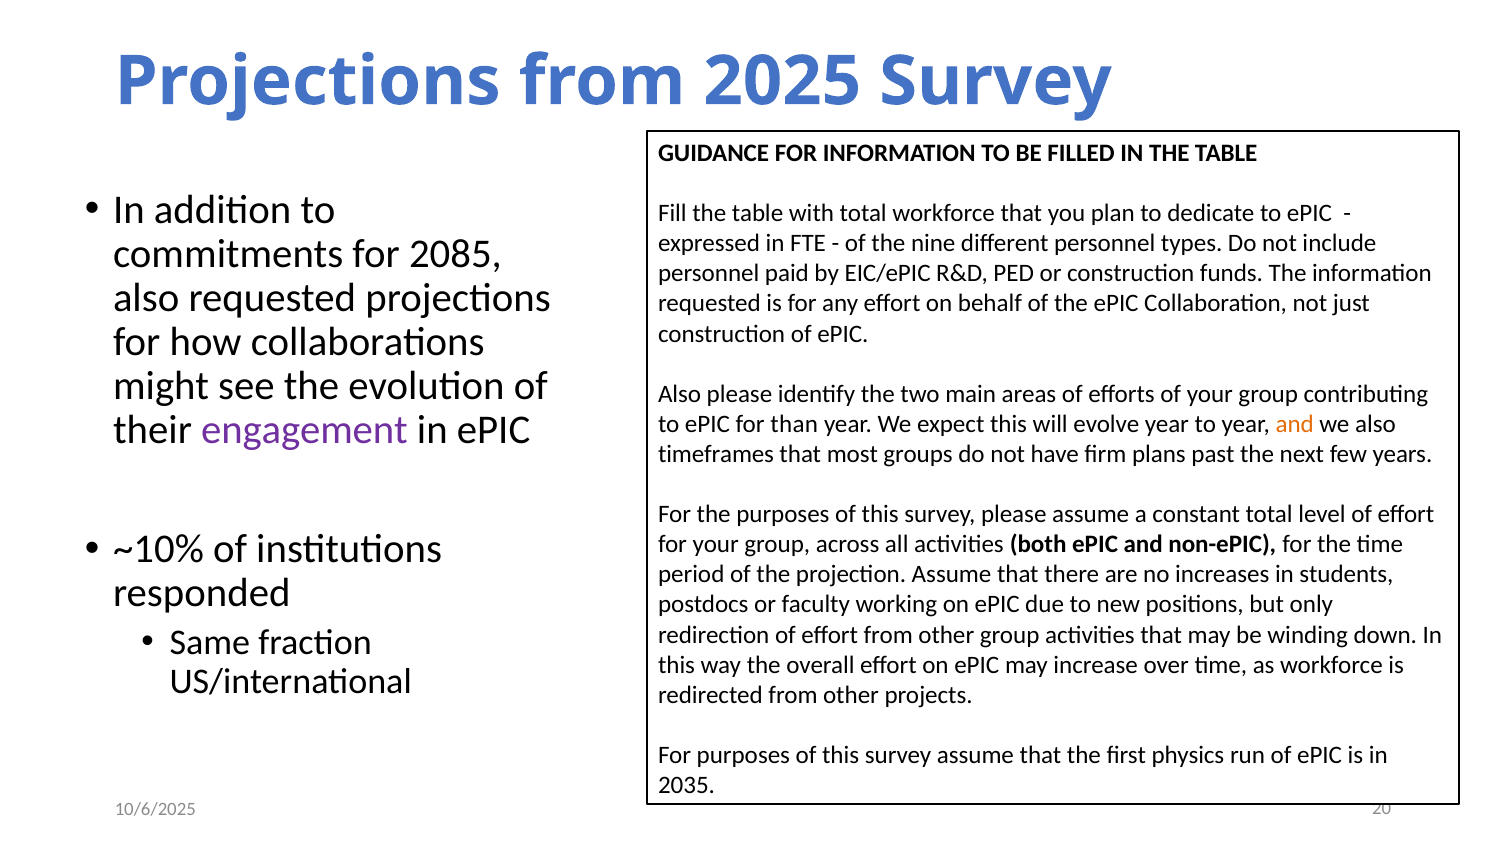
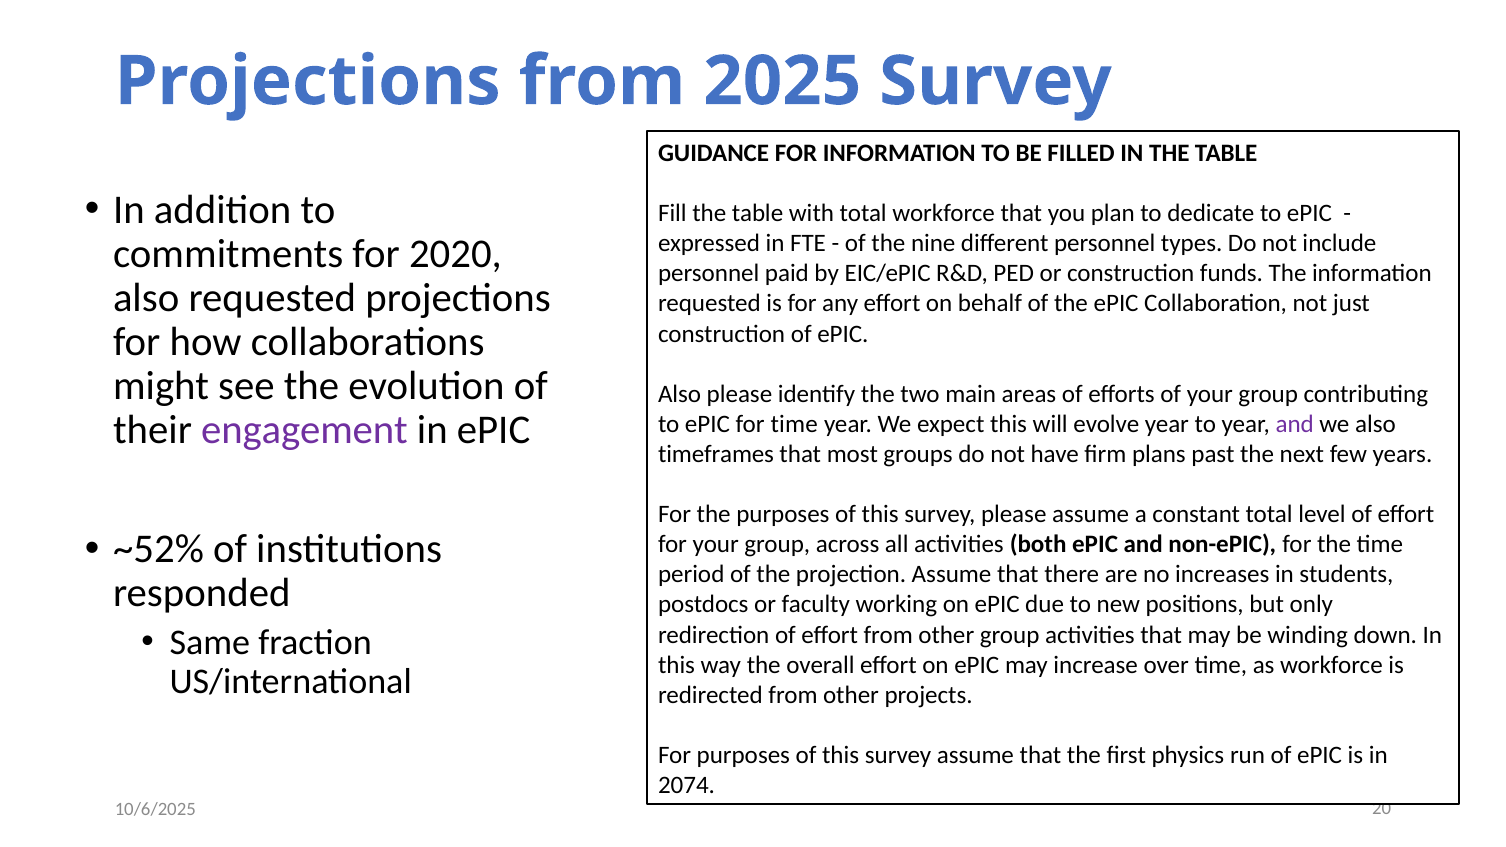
2085: 2085 -> 2020 (455, 254)
for than: than -> time (794, 424)
and colour: orange -> purple (1295, 424)
~10%: ~10% -> ~52% (159, 549)
2035: 2035 -> 2074 (687, 785)
